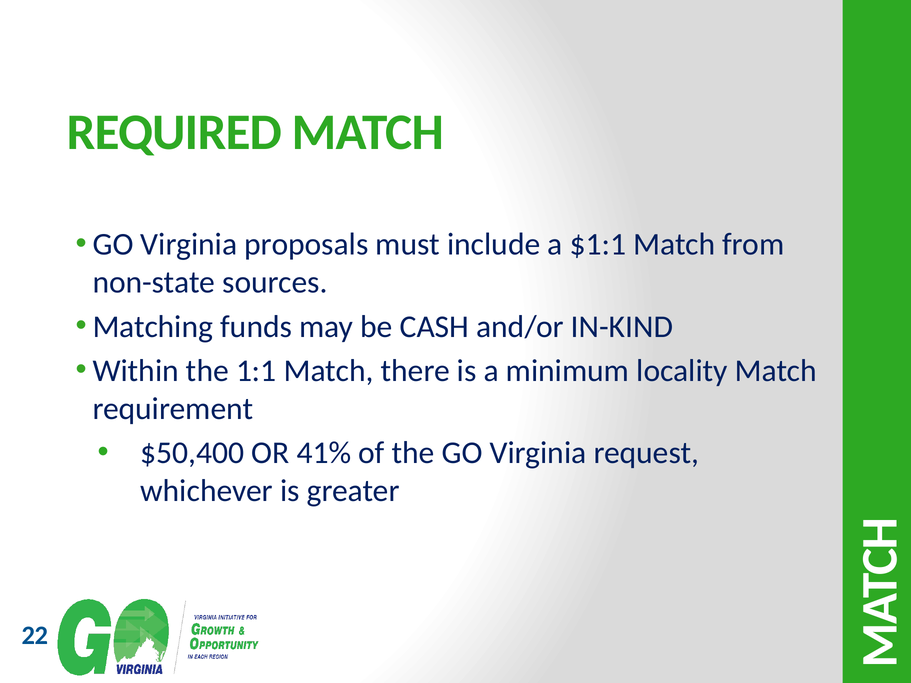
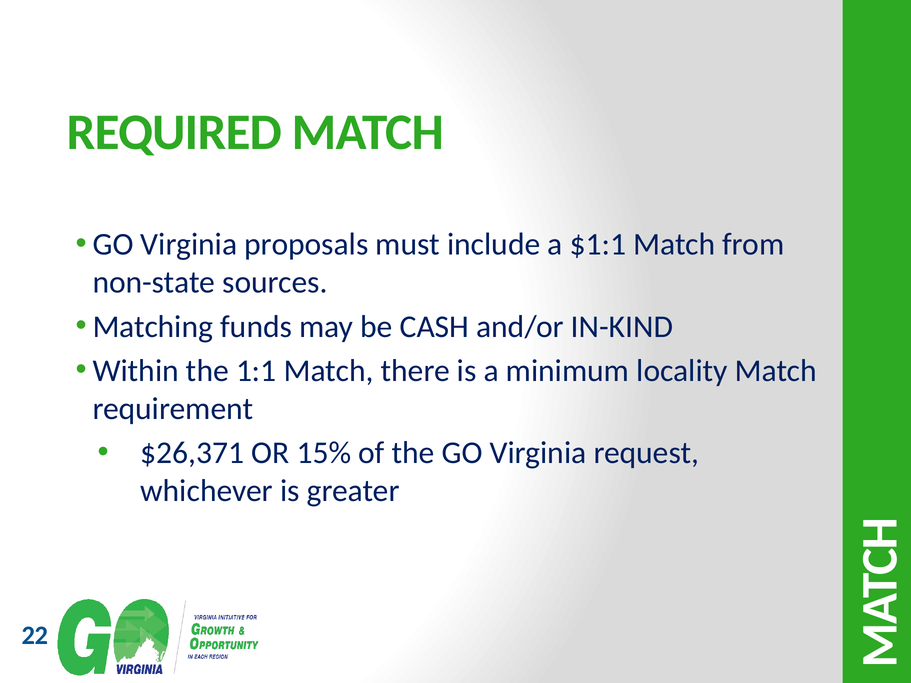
$50,400: $50,400 -> $26,371 (192, 453)
41%: 41% -> 15% (324, 453)
